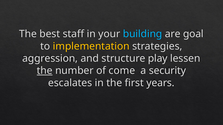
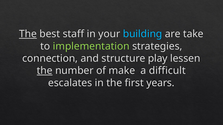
The underline: none -> present (28, 34)
goal: goal -> take (193, 34)
implementation colour: yellow -> light green (91, 46)
aggression: aggression -> connection (50, 59)
come: come -> make (122, 71)
security: security -> difficult (167, 71)
